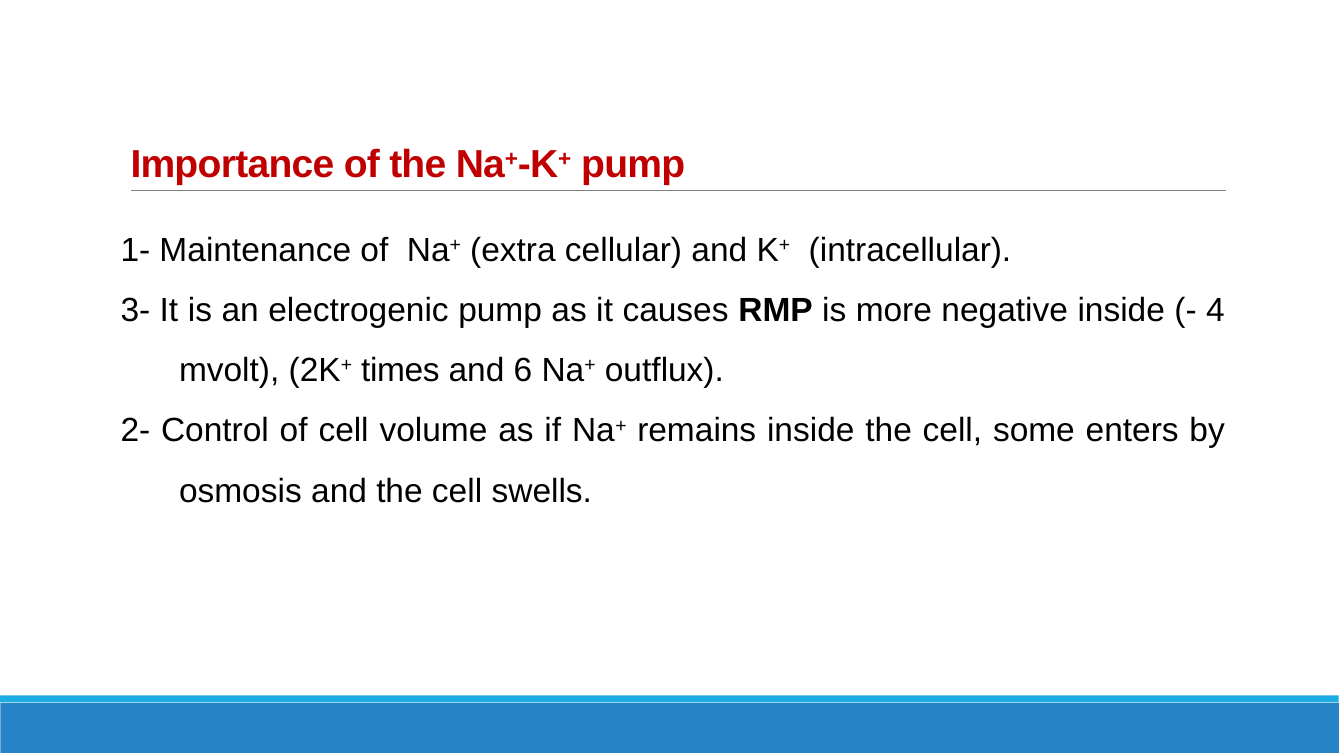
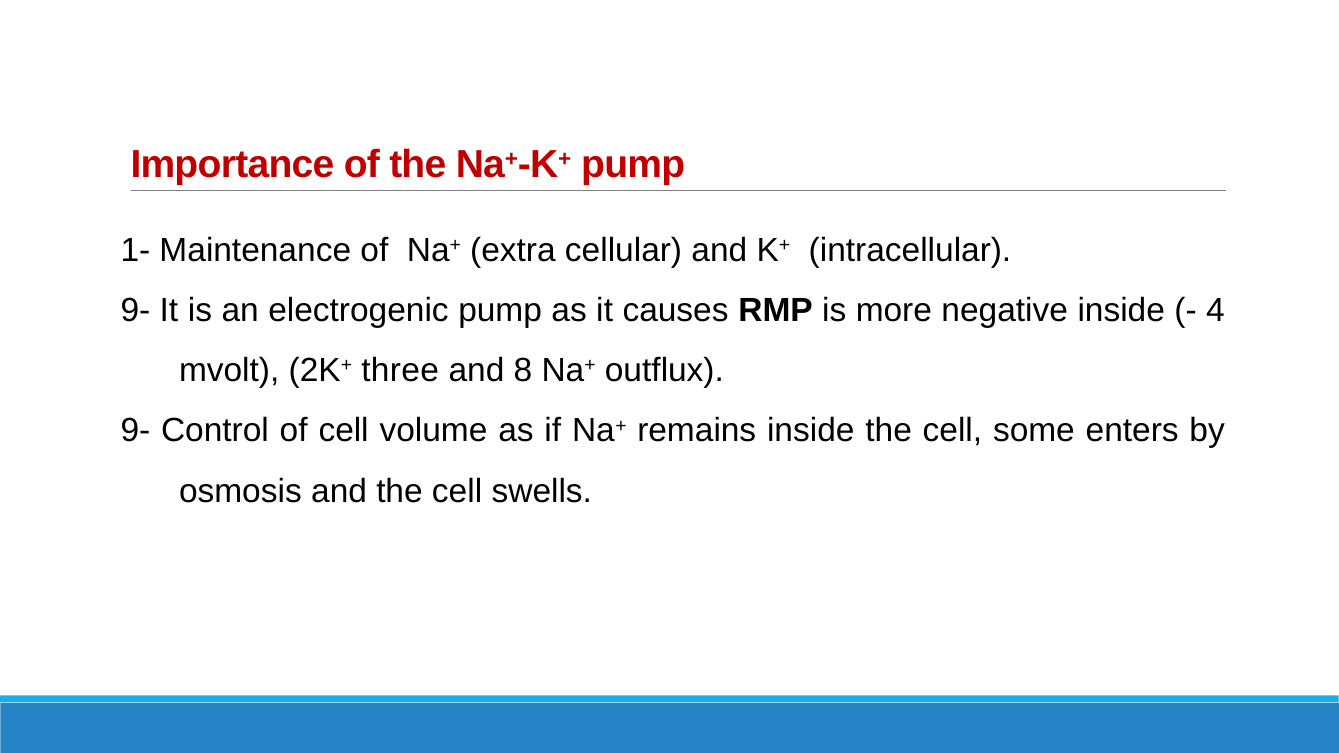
3-: 3- -> 9- (135, 311)
times: times -> three (400, 371)
6: 6 -> 8 (523, 371)
2-: 2- -> 9- (135, 431)
